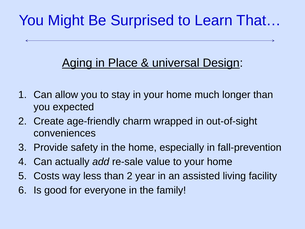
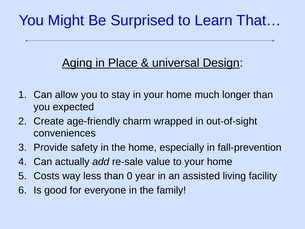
than 2: 2 -> 0 (130, 176)
